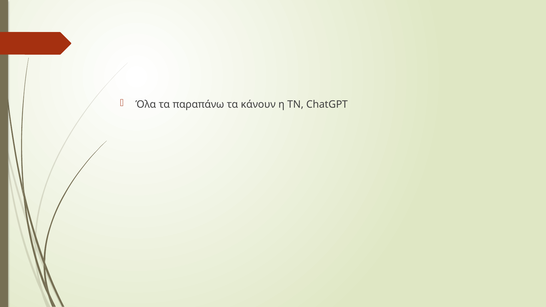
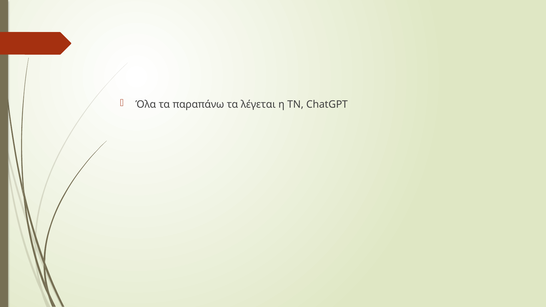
κάνουν: κάνουν -> λέγεται (258, 104)
